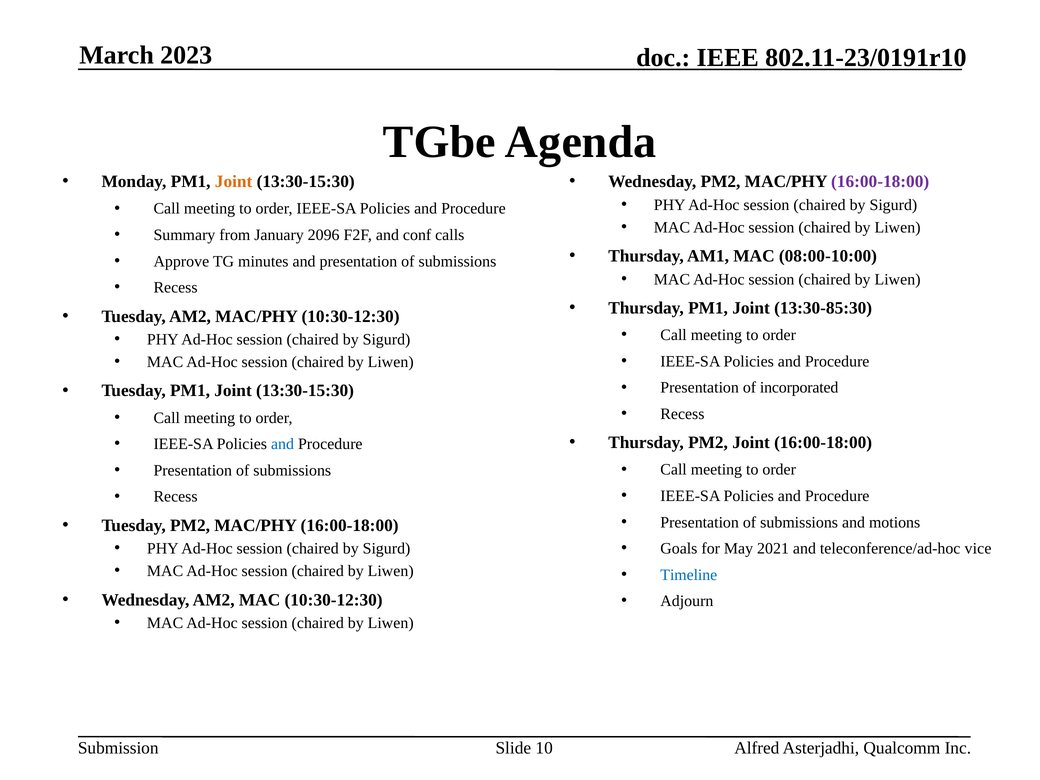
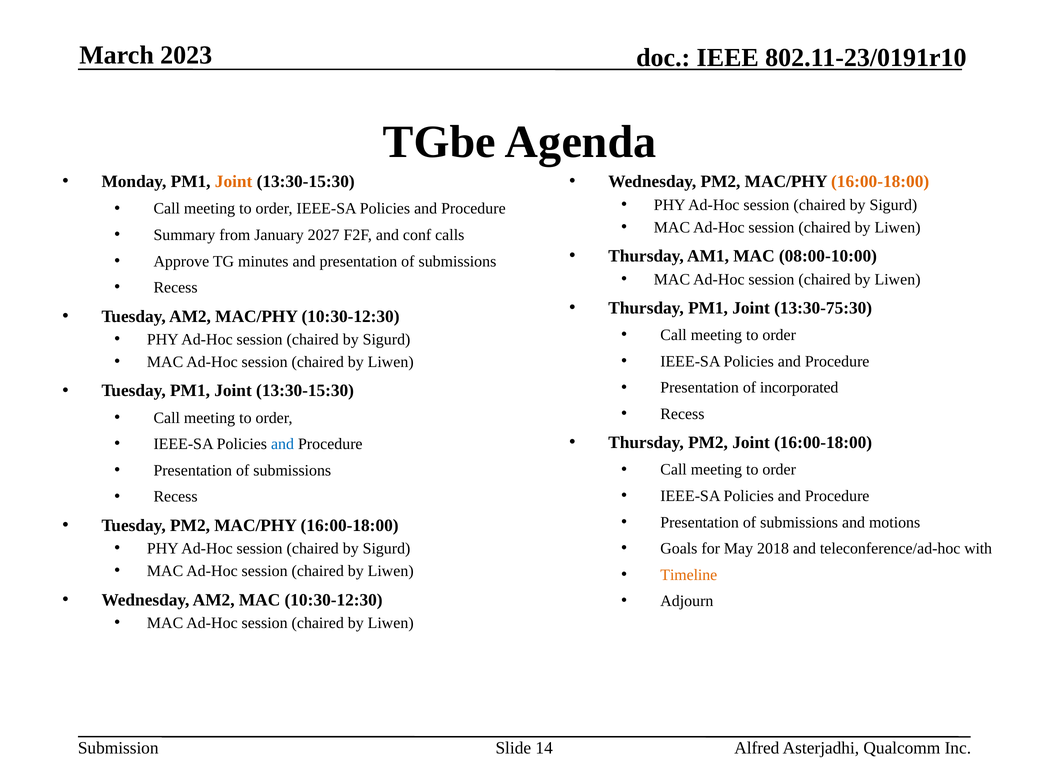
16:00-18:00 colour: purple -> orange (880, 182)
2096: 2096 -> 2027 (324, 235)
13:30-85:30: 13:30-85:30 -> 13:30-75:30 (823, 308)
2021: 2021 -> 2018 (773, 549)
vice: vice -> with (978, 549)
Timeline colour: blue -> orange (689, 575)
10: 10 -> 14 (544, 748)
